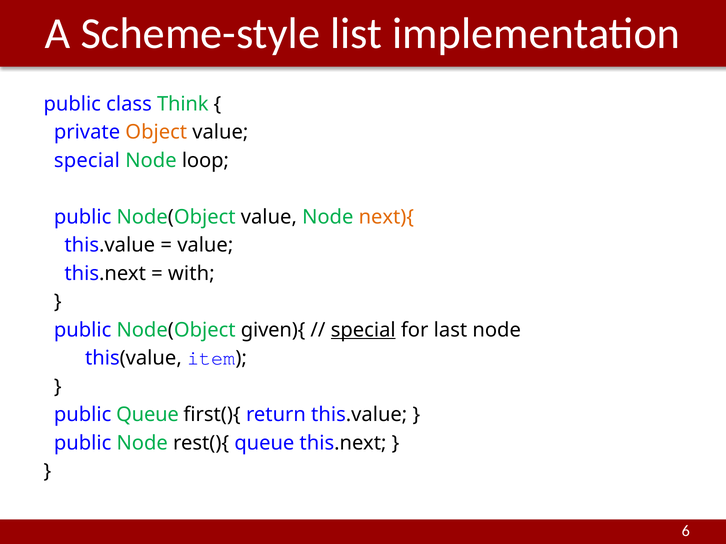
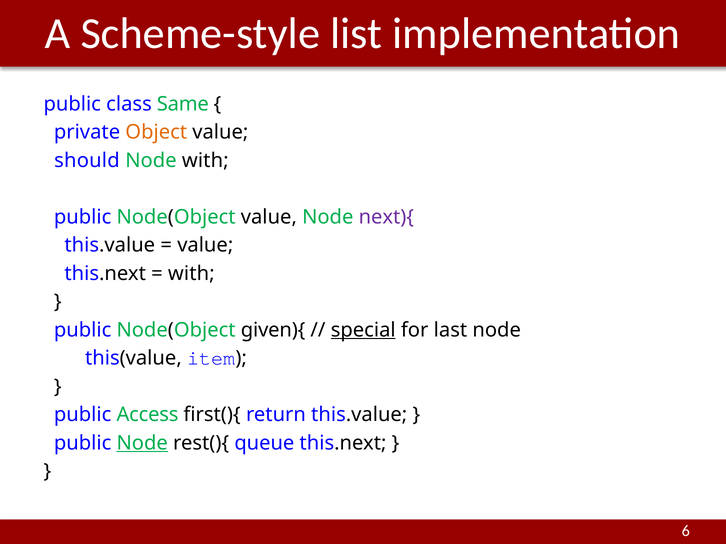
Think: Think -> Same (183, 104)
special: special -> should (87, 161)
Node loop: loop -> with (205, 161)
next){ colour: orange -> purple (386, 217)
public Queue: Queue -> Access (148, 415)
Node underline: none -> present (142, 443)
